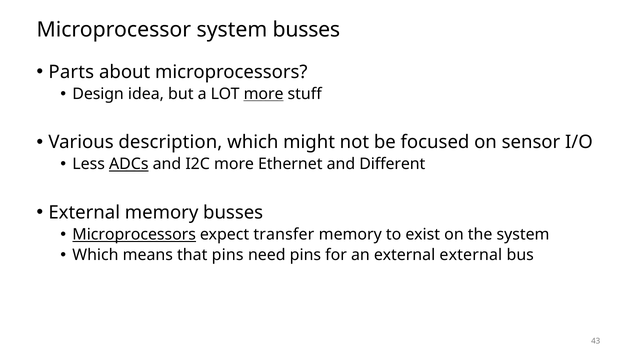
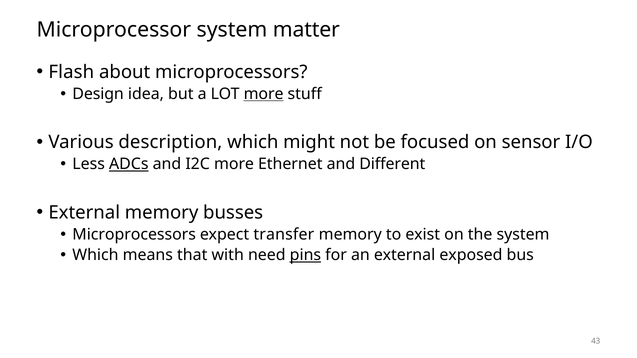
system busses: busses -> matter (306, 30)
Parts: Parts -> Flash (71, 72)
Microprocessors underline: present -> none (134, 235)
that pins: pins -> with (228, 255)
pins underline: none -> present (305, 255)
external external: external -> exposed (471, 255)
